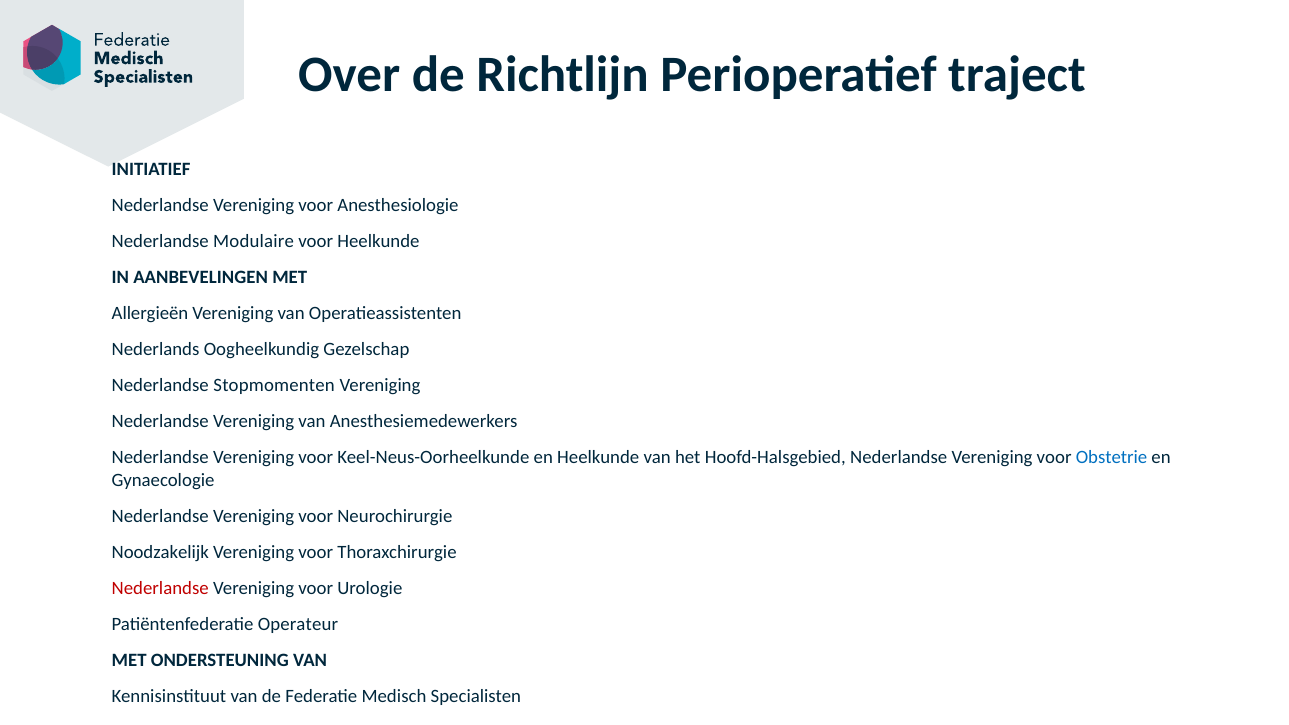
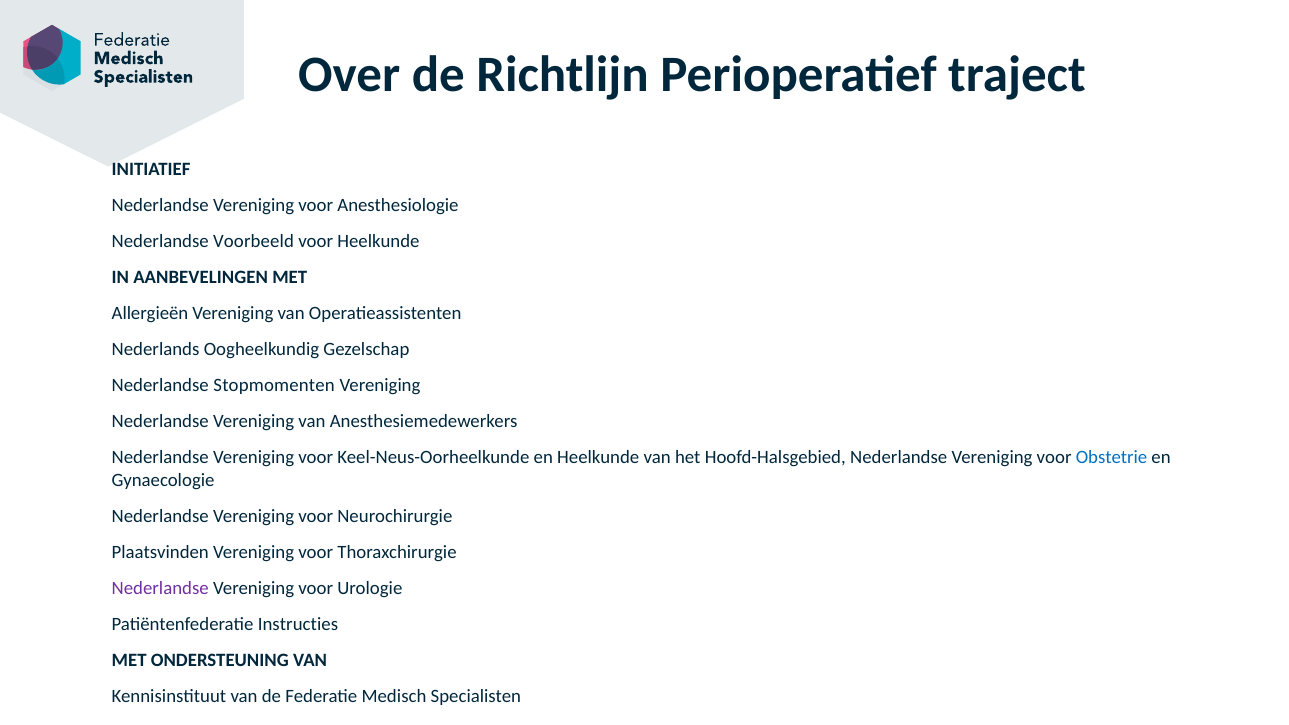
Modulaire: Modulaire -> Voorbeeld (254, 242)
Noodzakelijk: Noodzakelijk -> Plaatsvinden (160, 552)
Nederlandse colour: red -> purple (160, 588)
Operateur: Operateur -> Instructies (298, 624)
